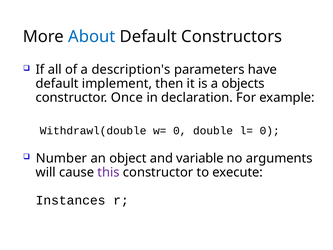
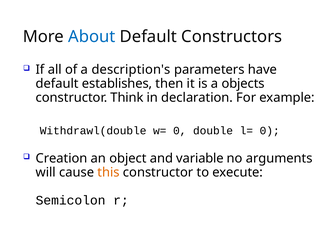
implement: implement -> establishes (117, 84)
Once: Once -> Think (127, 98)
Number: Number -> Creation (62, 158)
this colour: purple -> orange (109, 172)
Instances: Instances -> Semicolon (71, 200)
